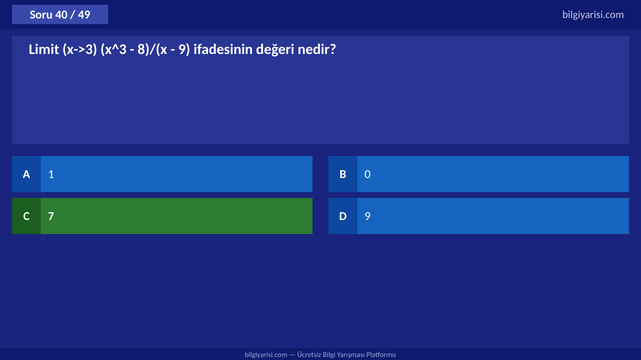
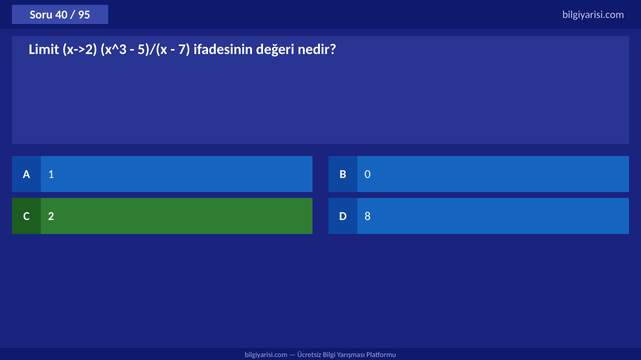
49: 49 -> 95 (84, 15)
x->3: x->3 -> x->2 (80, 49)
8)/(x: 8)/(x -> 5)/(x (152, 49)
9: 9 -> 7 (184, 49)
7: 7 -> 2 (51, 216)
D 9: 9 -> 8 (368, 216)
